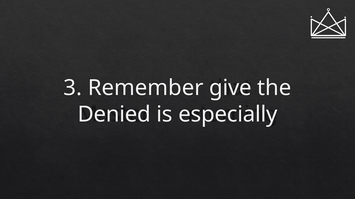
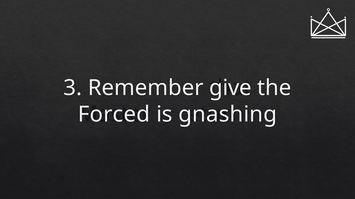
Denied: Denied -> Forced (114, 115)
especially: especially -> gnashing (228, 115)
